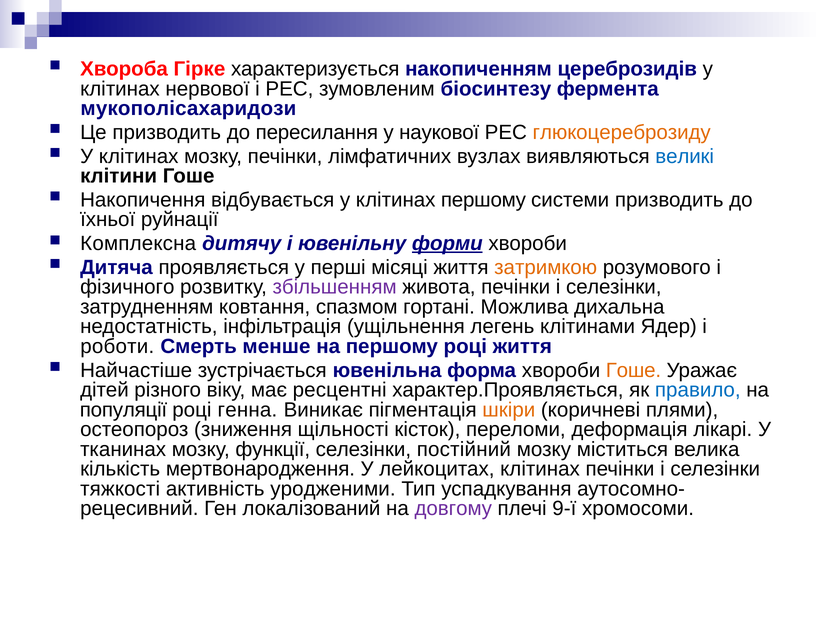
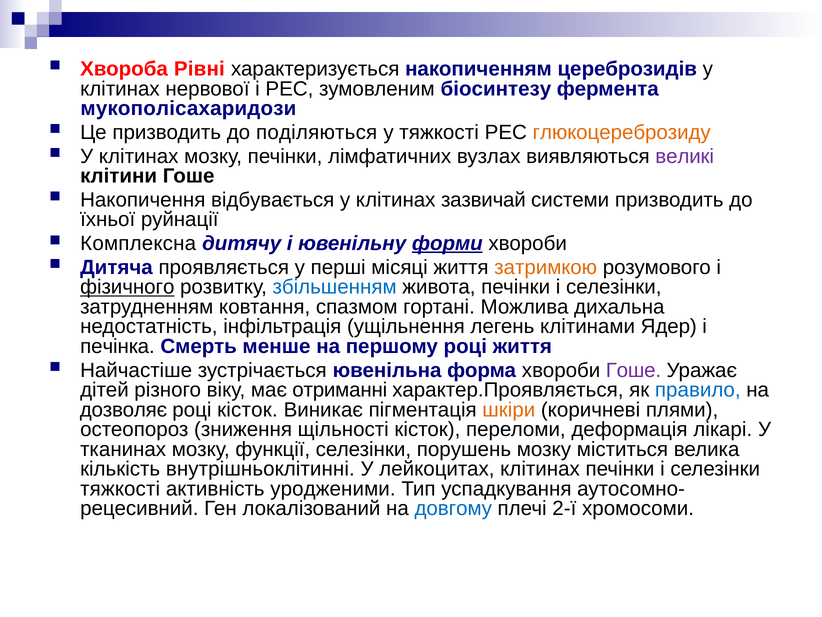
Гірке: Гірке -> Рівні (199, 69)
пересилання: пересилання -> поділяються (317, 132)
у наукової: наукової -> тяжкості (439, 132)
великі colour: blue -> purple (685, 156)
клітинах першому: першому -> зазвичай (483, 200)
фізичного underline: none -> present (127, 287)
збільшенням colour: purple -> blue (335, 287)
роботи: роботи -> печінка (117, 346)
Гоше colour: orange -> purple (633, 370)
ресцентні: ресцентні -> отриманні (340, 390)
популяції: популяції -> дозволяє (123, 409)
році генна: генна -> кісток (247, 409)
постійний: постійний -> порушень (464, 449)
мертвонародження: мертвонародження -> внутрішньоклітинні (260, 469)
довгому colour: purple -> blue (453, 508)
9-ї: 9-ї -> 2-ї (564, 508)
